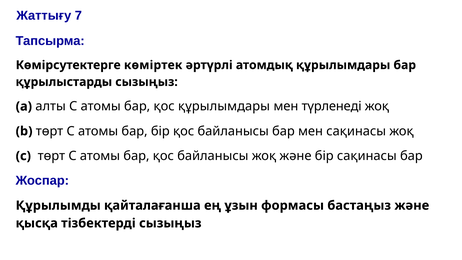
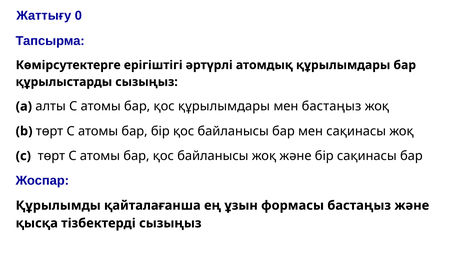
7: 7 -> 0 (78, 16)
көміртек: көміртек -> ерігіштігі (153, 65)
мен түрленеді: түрленеді -> бастаңыз (331, 106)
